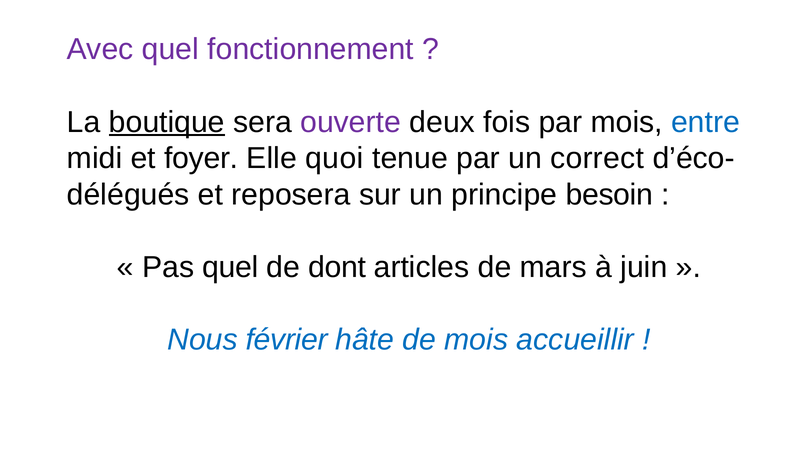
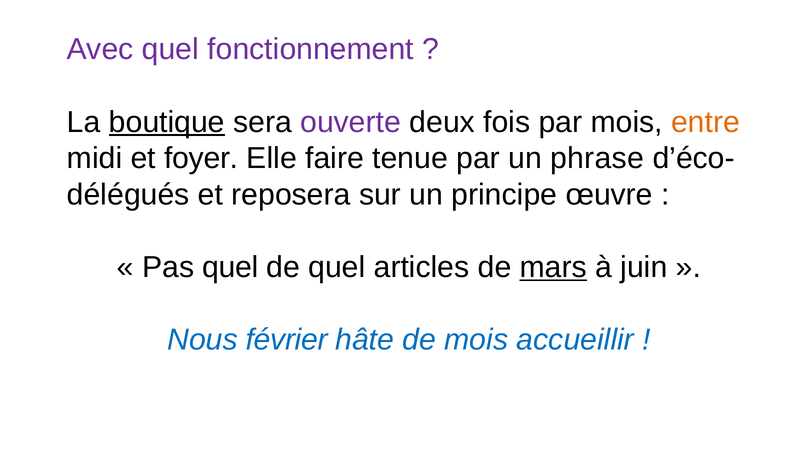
entre colour: blue -> orange (706, 122)
quoi: quoi -> faire (335, 158)
correct: correct -> phrase (597, 158)
besoin: besoin -> œuvre (609, 194)
de dont: dont -> quel (337, 267)
mars underline: none -> present (553, 267)
